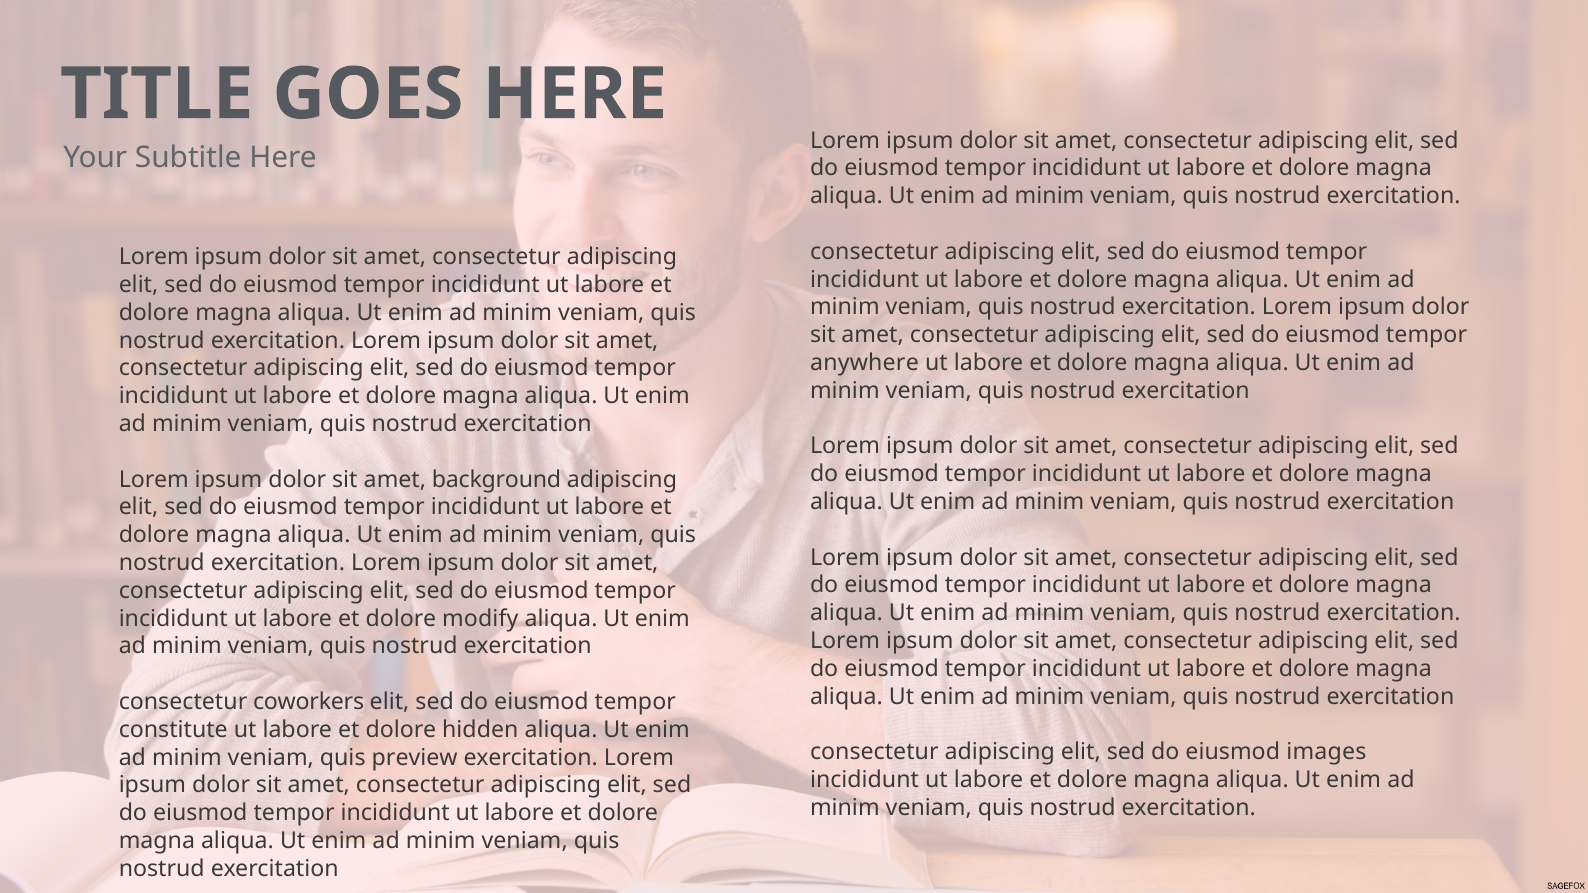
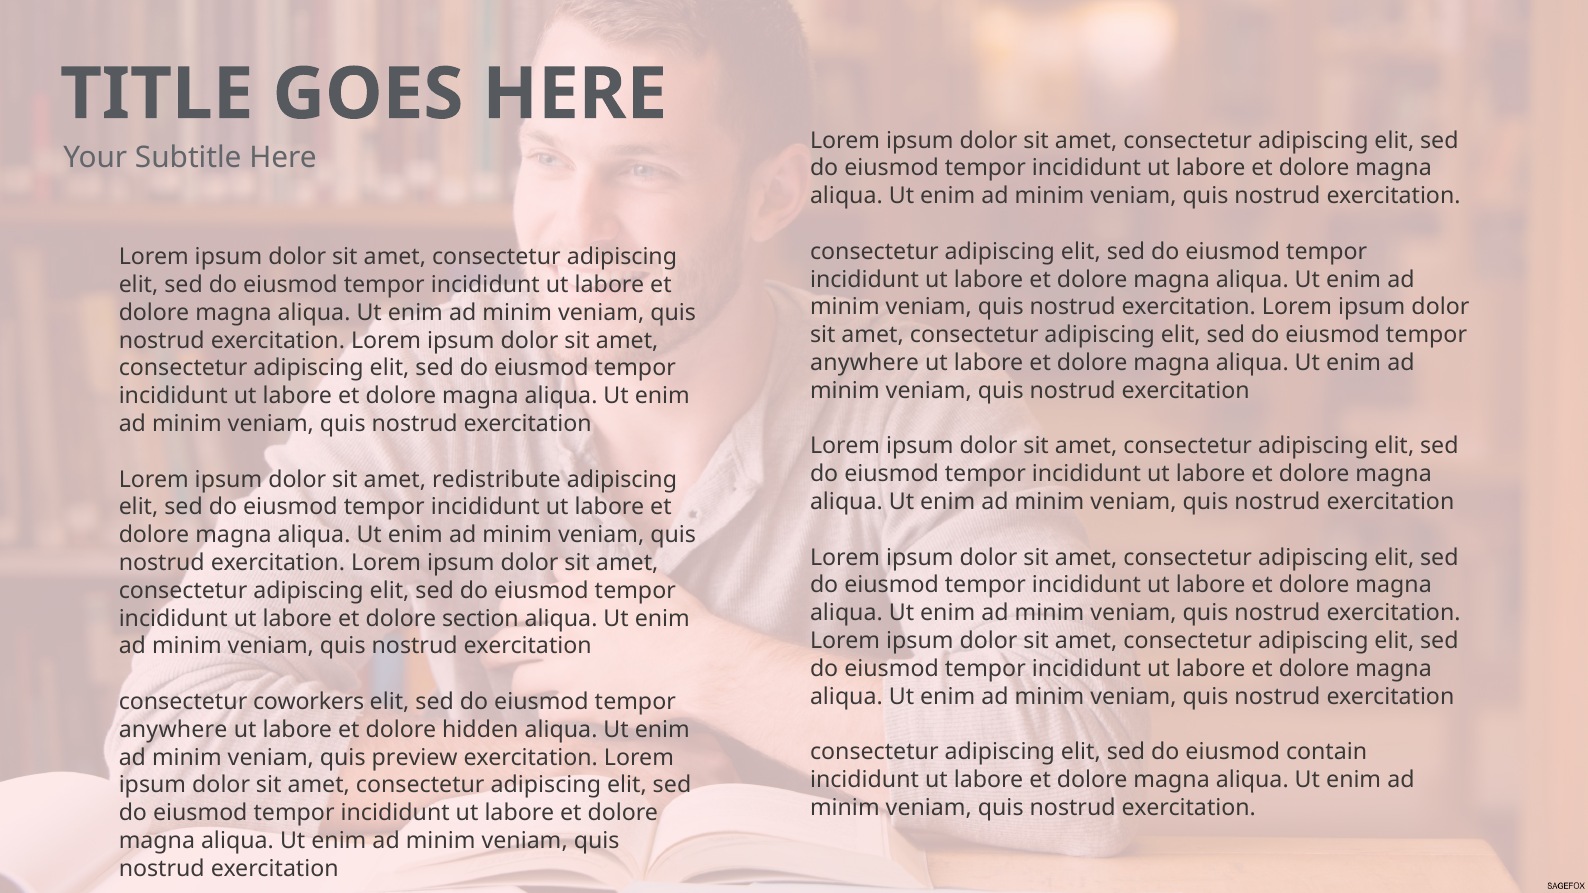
background: background -> redistribute (496, 480)
modify: modify -> section (480, 619)
constitute: constitute -> anywhere (173, 730)
images: images -> contain (1327, 752)
